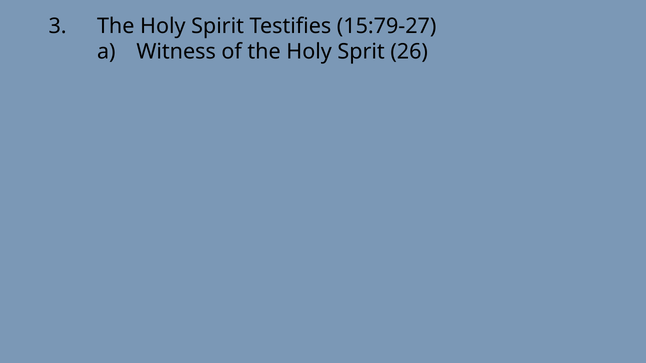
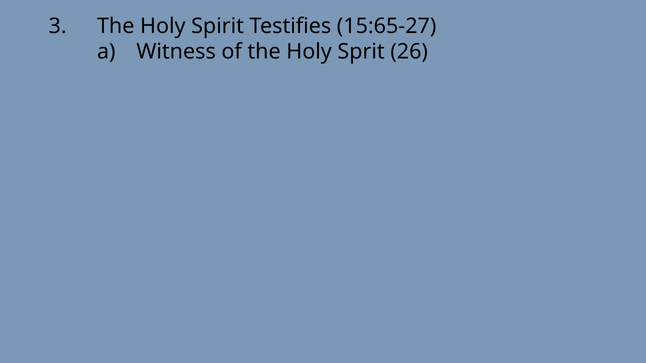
15:79-27: 15:79-27 -> 15:65-27 (387, 26)
